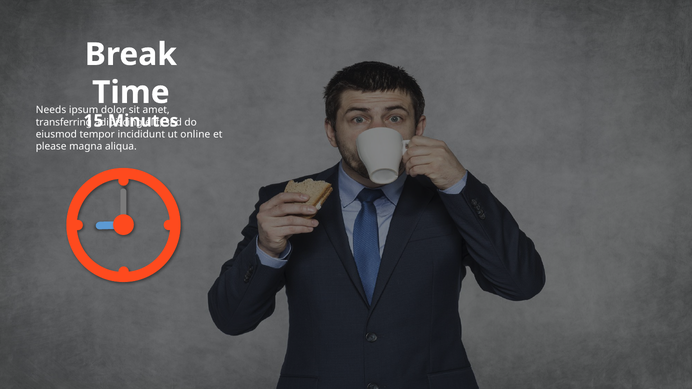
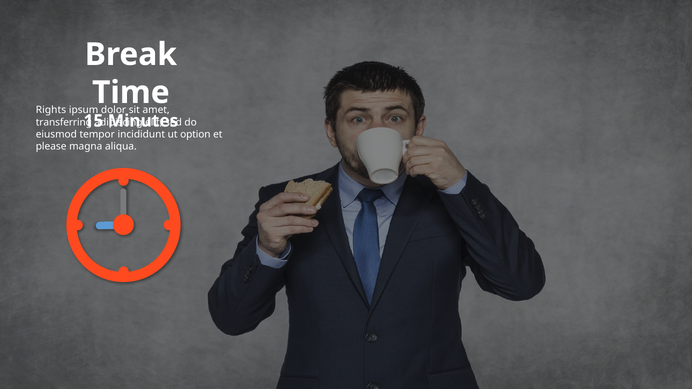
Needs: Needs -> Rights (51, 110)
online: online -> option (195, 134)
